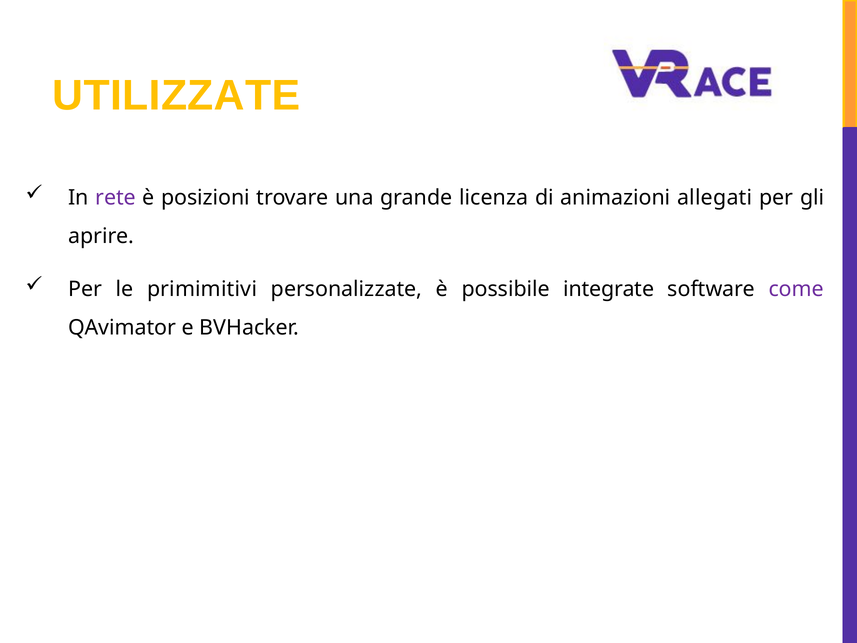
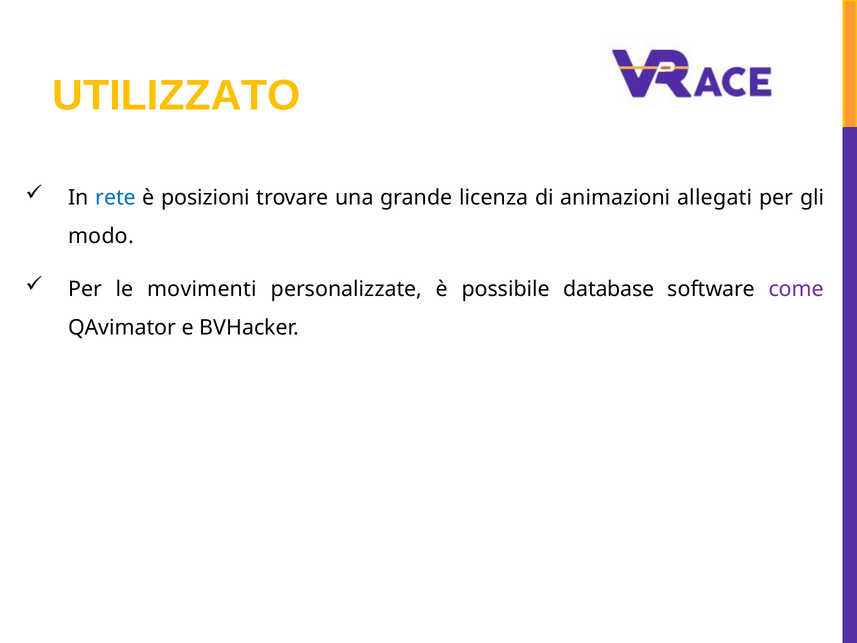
UTILIZZATE: UTILIZZATE -> UTILIZZATO (177, 96)
rete colour: purple -> blue (116, 198)
aprire: aprire -> modo (101, 236)
primimitivi: primimitivi -> movimenti (202, 289)
integrate: integrate -> database (609, 289)
